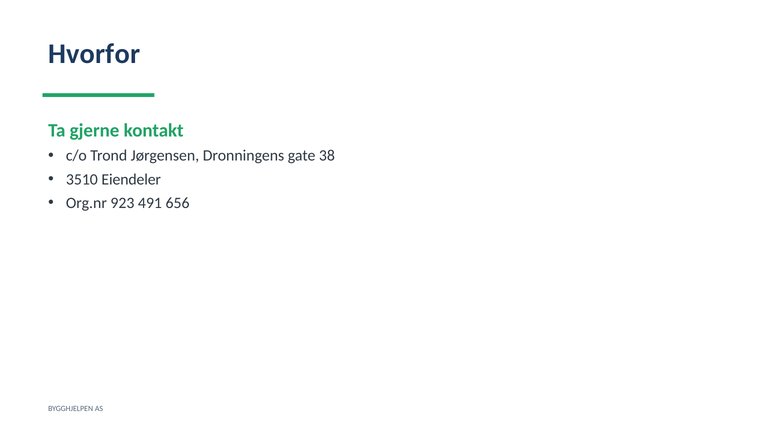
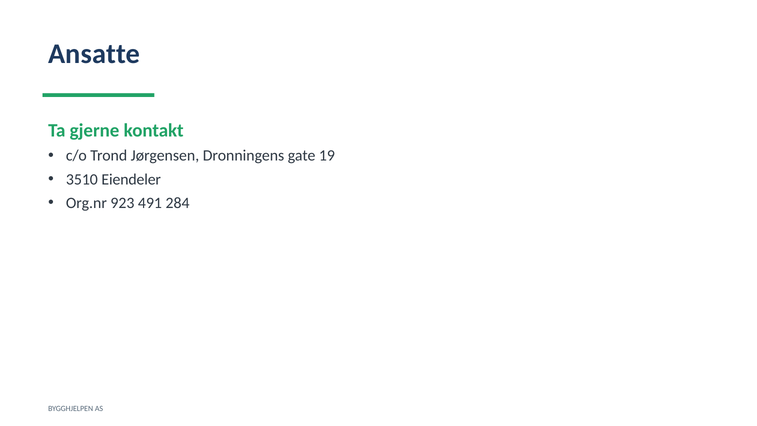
Hvorfor: Hvorfor -> Ansatte (94, 54)
38: 38 -> 19 (327, 156)
656: 656 -> 284 (178, 203)
